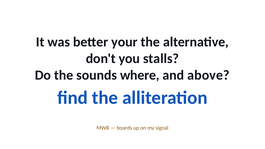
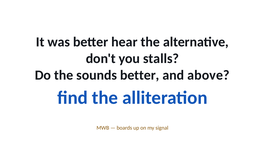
your: your -> hear (124, 42)
sounds where: where -> better (140, 75)
